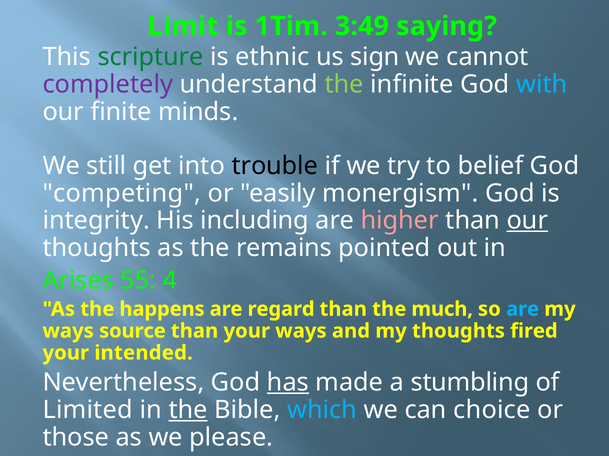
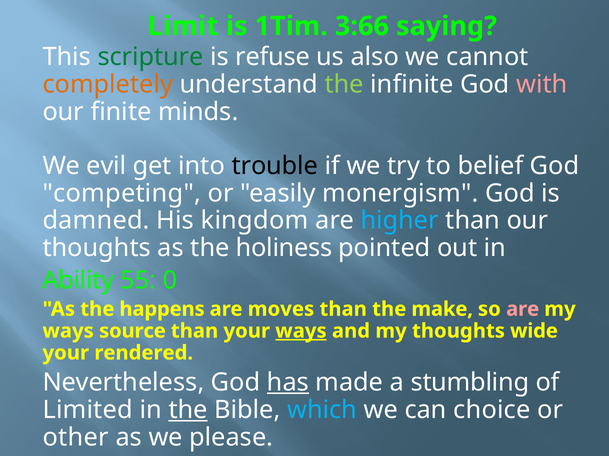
3:49: 3:49 -> 3:66 (362, 26)
ethnic: ethnic -> refuse (273, 57)
sign: sign -> also (375, 57)
completely colour: purple -> orange (108, 85)
with colour: light blue -> pink (542, 85)
still: still -> evil (106, 166)
integrity: integrity -> damned (96, 221)
including: including -> kingdom (255, 221)
higher colour: pink -> light blue (400, 221)
our underline: present -> none (527, 221)
remains: remains -> holiness (284, 248)
Arises: Arises -> Ability (78, 281)
4: 4 -> 0 (170, 281)
regard: regard -> moves (281, 310)
much: much -> make (442, 310)
are colour: light blue -> pink (523, 310)
ways underline: none -> present (301, 331)
fired: fired -> wide (534, 331)
intended: intended -> rendered (144, 353)
those: those -> other (76, 438)
